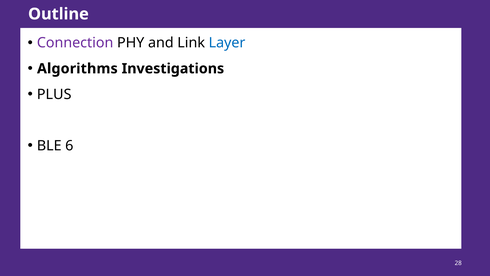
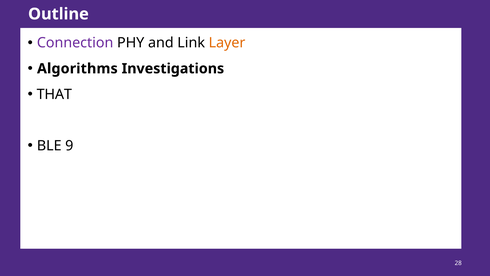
Layer colour: blue -> orange (227, 43)
PLUS: PLUS -> THAT (54, 94)
6: 6 -> 9 (69, 145)
